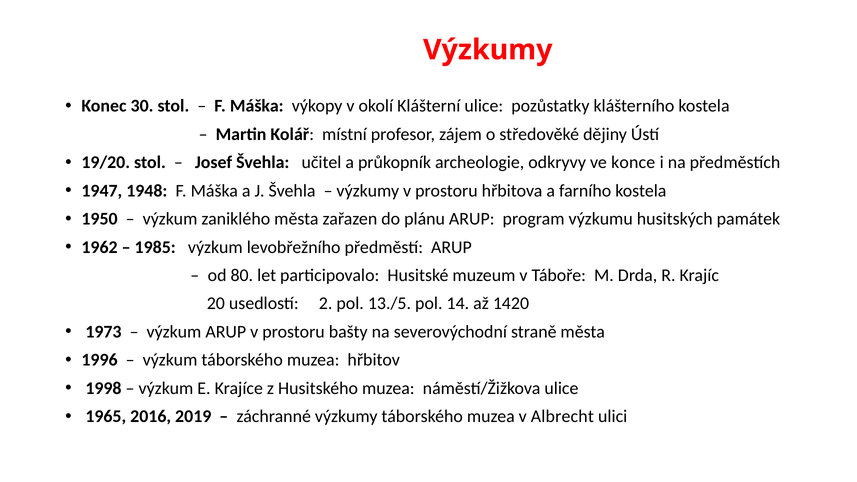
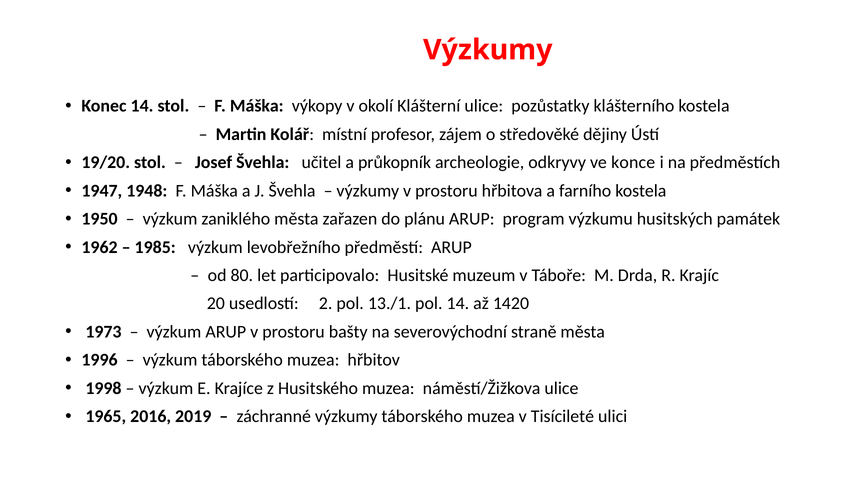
Konec 30: 30 -> 14 (142, 106)
13./5: 13./5 -> 13./1 (389, 304)
Albrecht: Albrecht -> Tisícileté (562, 417)
